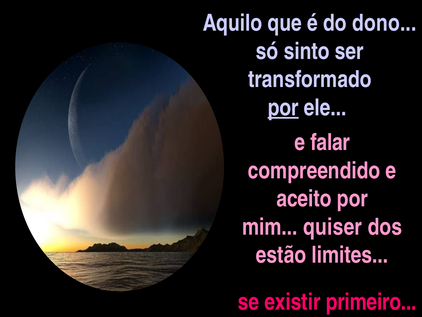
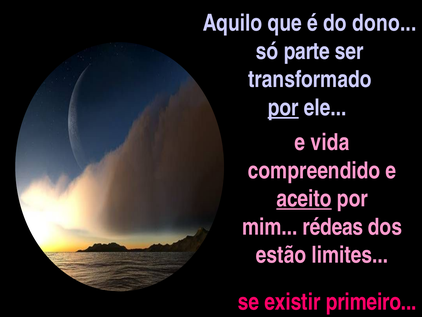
sinto: sinto -> parte (307, 51)
falar: falar -> vida (330, 142)
aceito underline: none -> present (304, 199)
quiser: quiser -> rédeas (333, 227)
